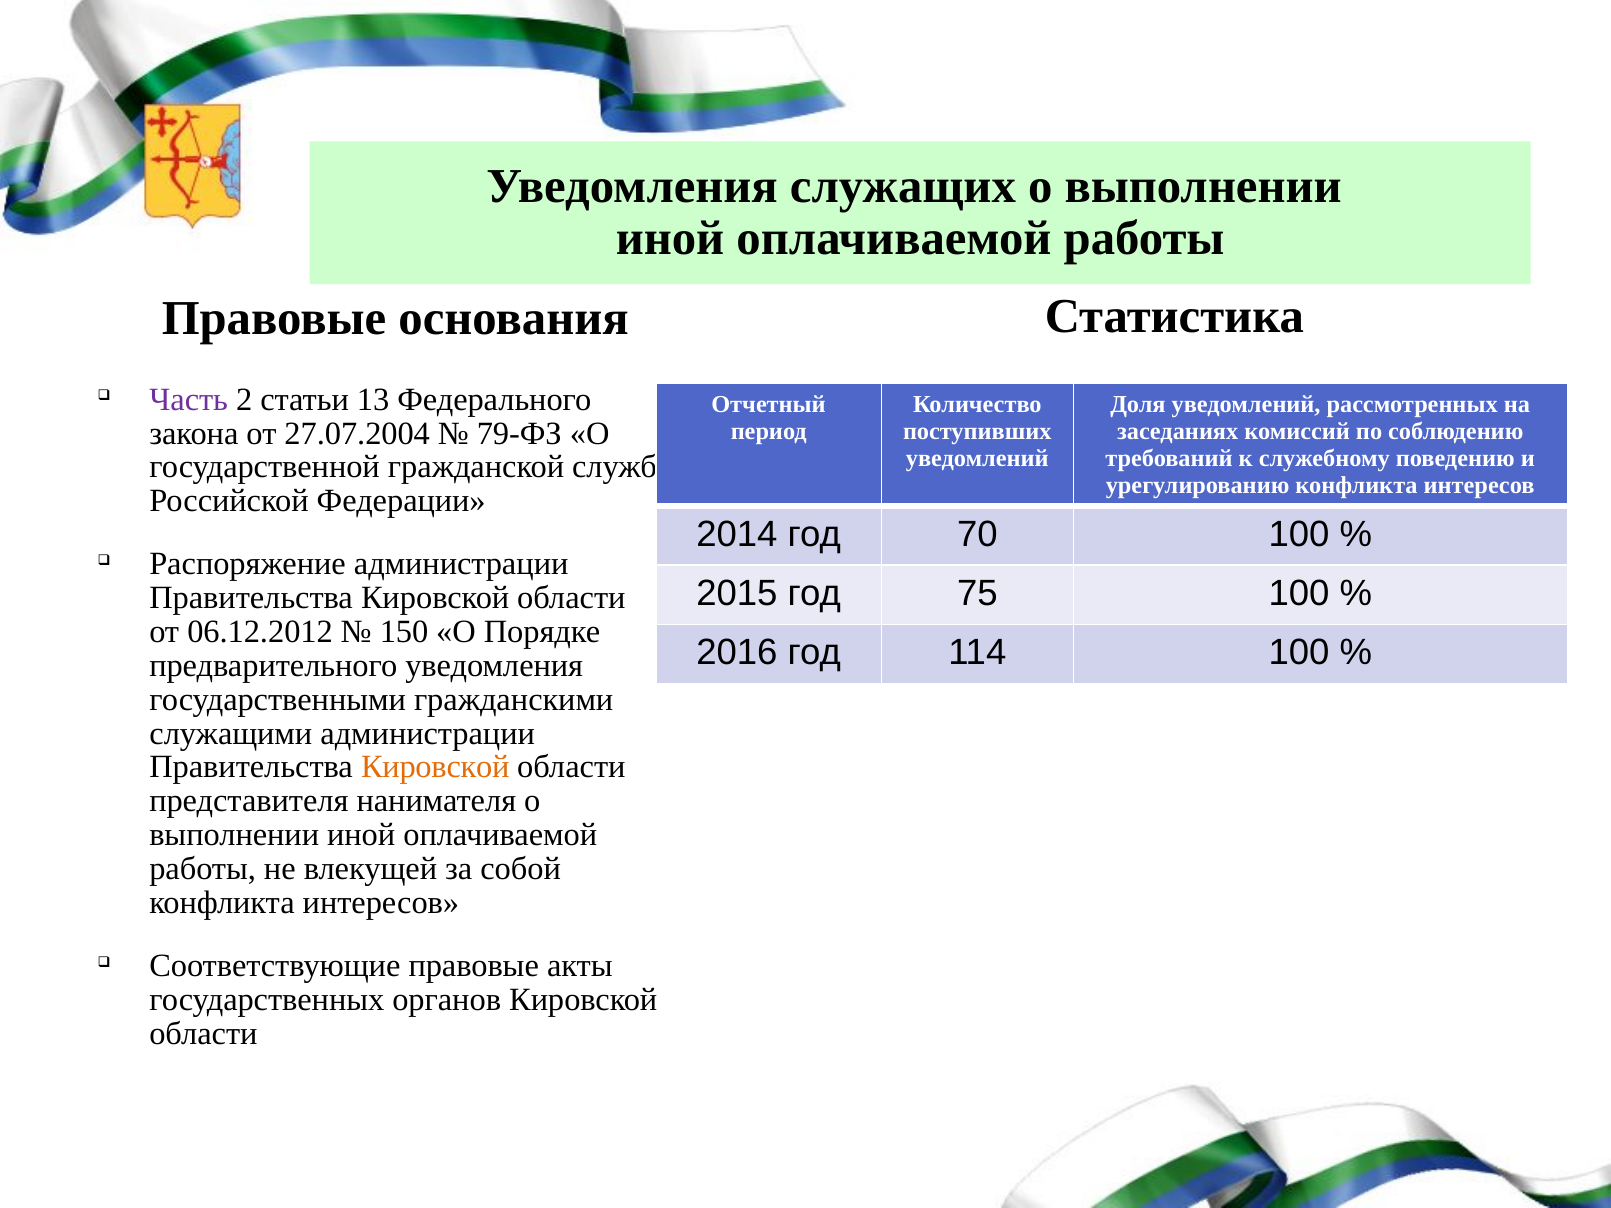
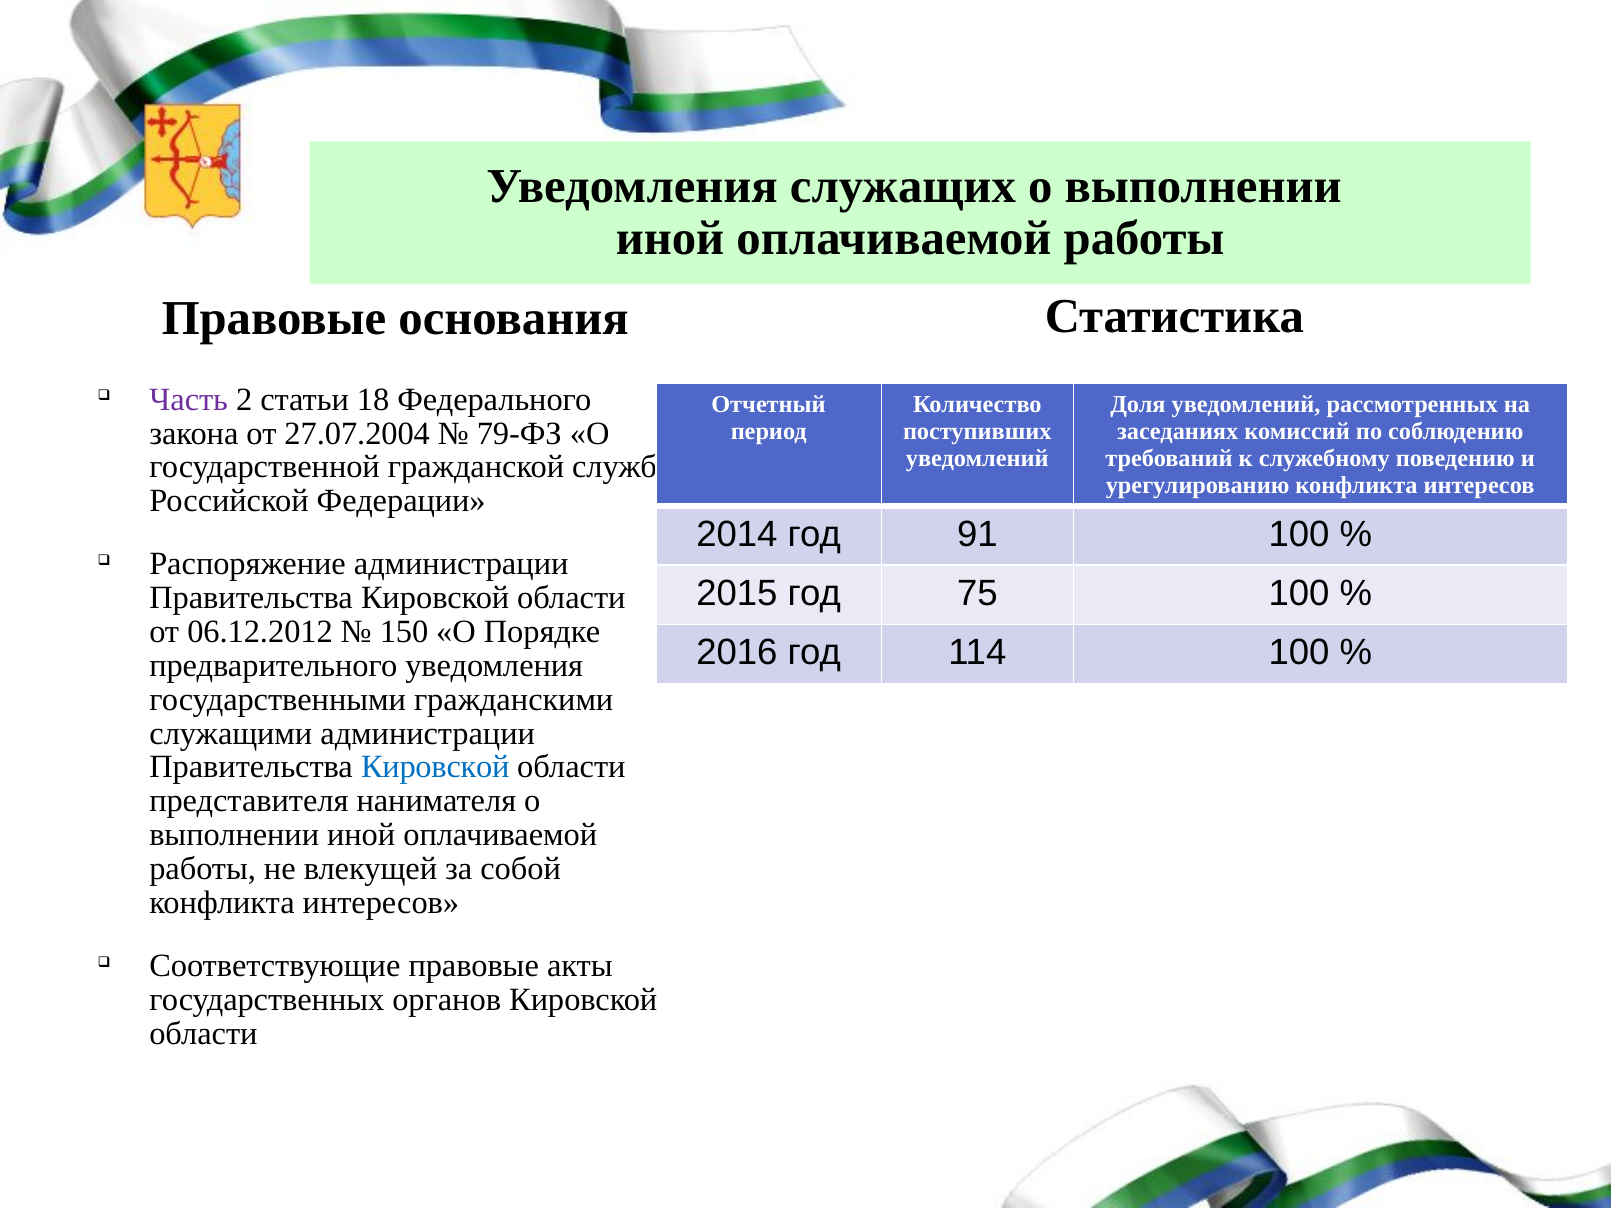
13: 13 -> 18 (373, 399)
70: 70 -> 91 (977, 534)
Кировской colour: orange -> blue (435, 767)
